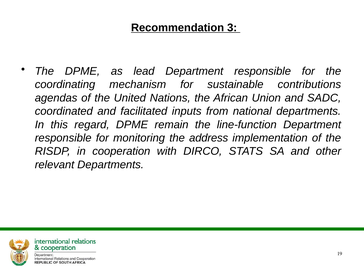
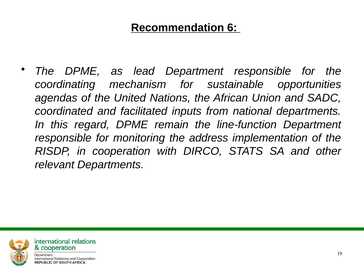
3: 3 -> 6 (232, 28)
contributions: contributions -> opportunities (309, 85)
